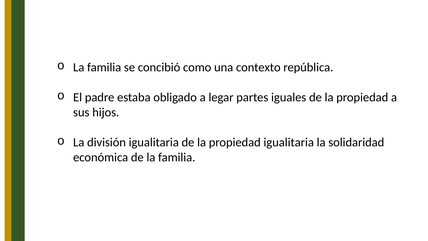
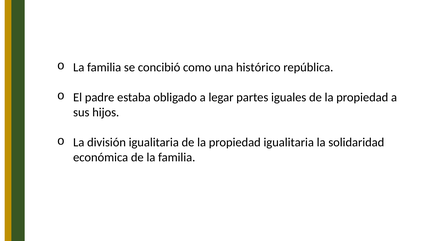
contexto: contexto -> histórico (258, 67)
